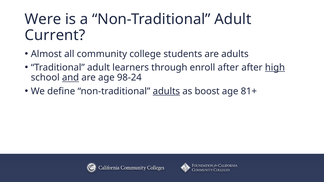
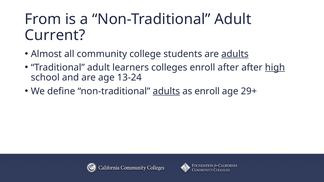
Were: Were -> From (43, 19)
adults underline: none -> present (235, 54)
through: through -> colleges (169, 68)
and underline: present -> none (71, 78)
98-24: 98-24 -> 13-24 (129, 78)
as boost: boost -> enroll (207, 91)
81+: 81+ -> 29+ (249, 91)
